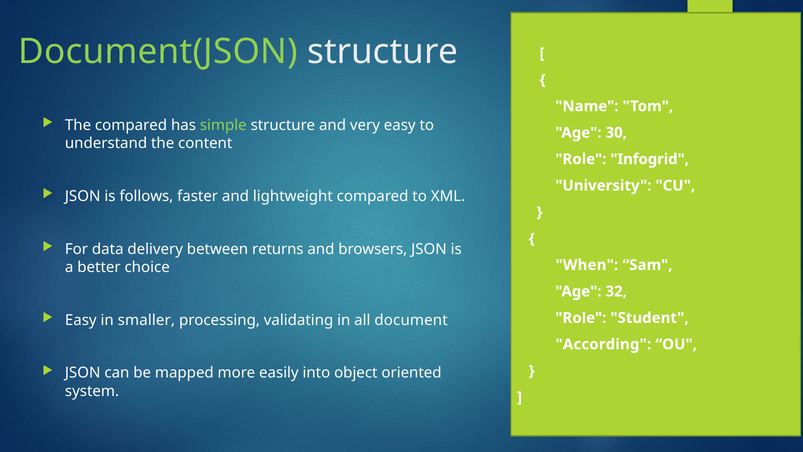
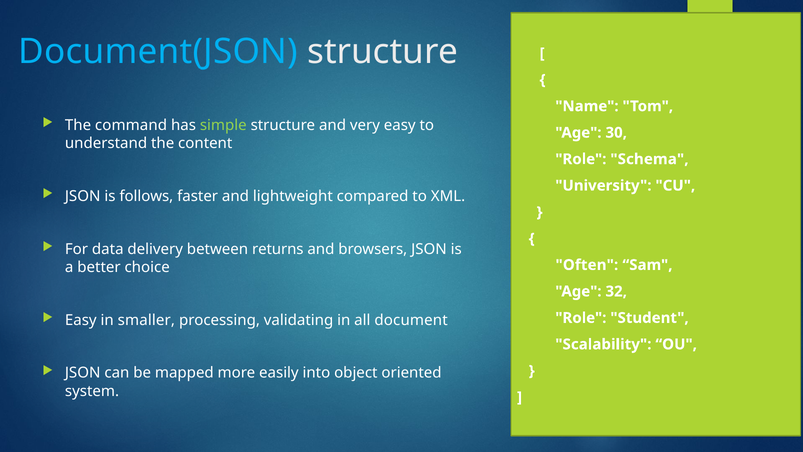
Document(JSON colour: light green -> light blue (158, 52)
The compared: compared -> command (131, 125)
Infogrid: Infogrid -> Schema (649, 159)
When: When -> Often (587, 265)
According: According -> Scalability (603, 344)
